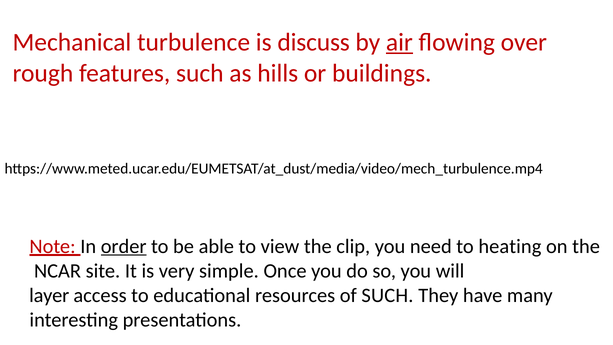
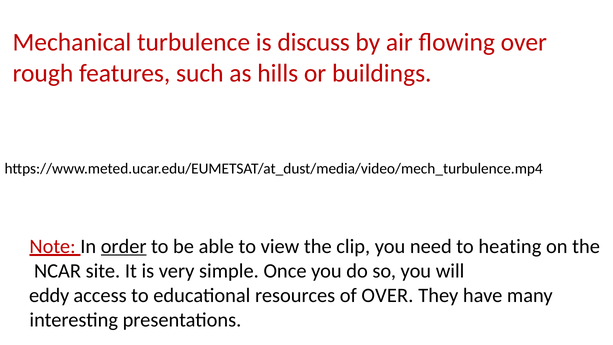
air underline: present -> none (399, 42)
layer: layer -> eddy (49, 295)
of SUCH: SUCH -> OVER (387, 295)
